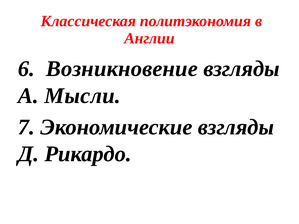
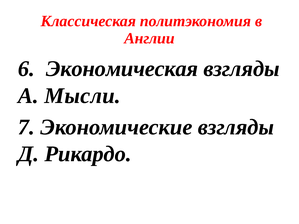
Возникновение: Возникновение -> Экономическая (122, 69)
